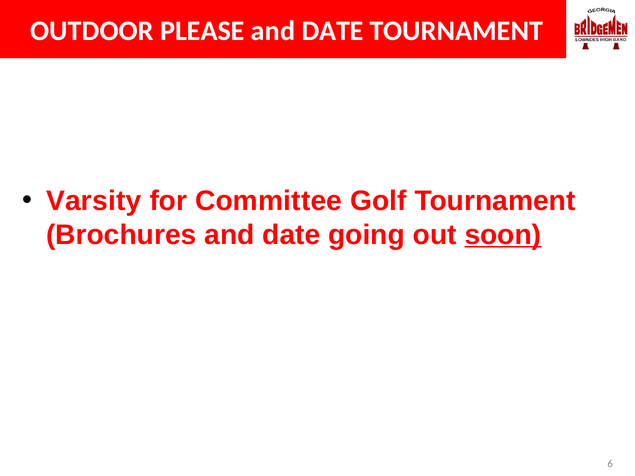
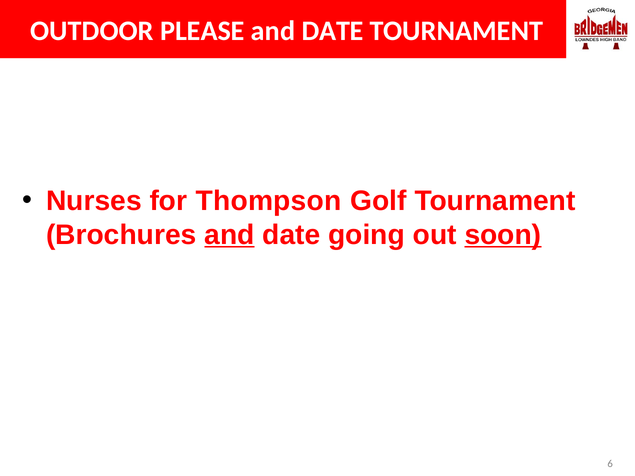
Varsity: Varsity -> Nurses (94, 201)
Committee: Committee -> Thompson (269, 201)
and underline: none -> present (229, 235)
